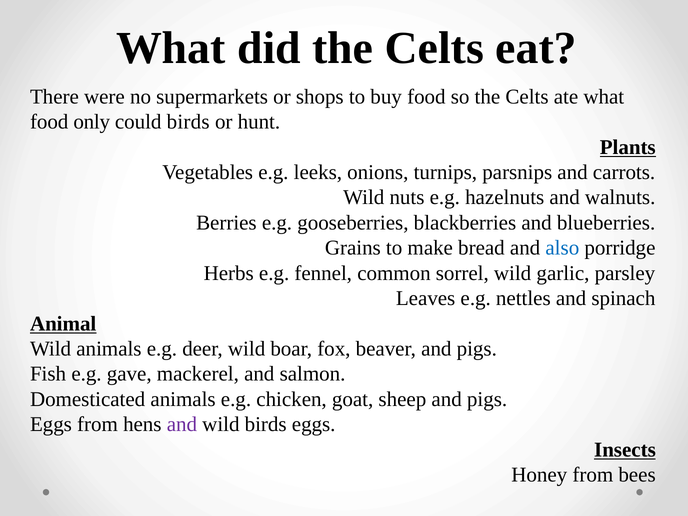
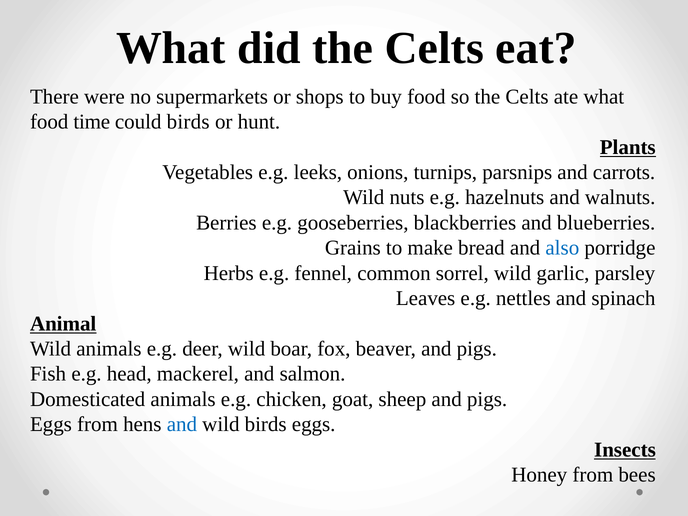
only: only -> time (92, 122)
gave: gave -> head (129, 374)
and colour: purple -> blue (182, 424)
